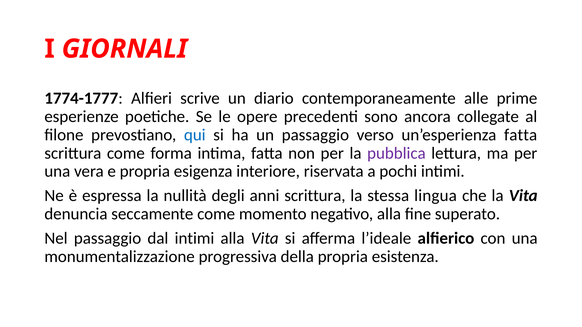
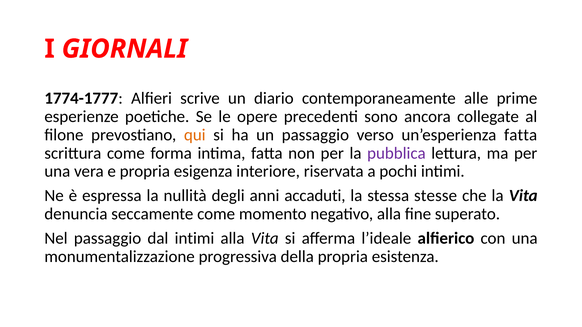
qui colour: blue -> orange (195, 135)
anni scrittura: scrittura -> accaduti (315, 196)
lingua: lingua -> stesse (436, 196)
